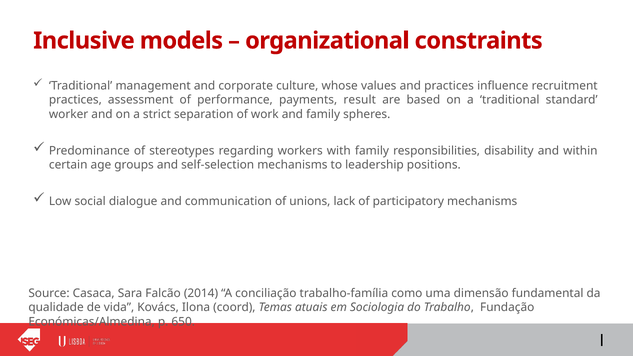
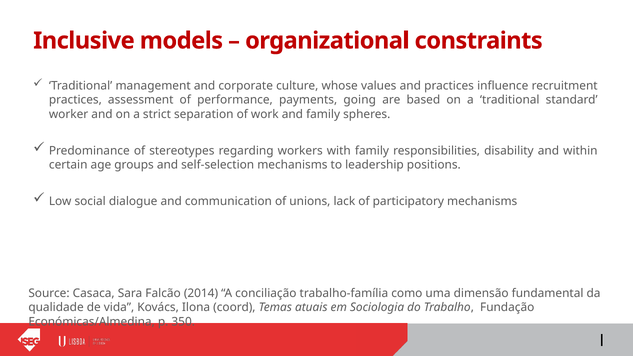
result: result -> going (360, 100)
650: 650 -> 350 (183, 322)
